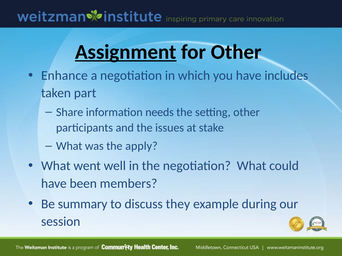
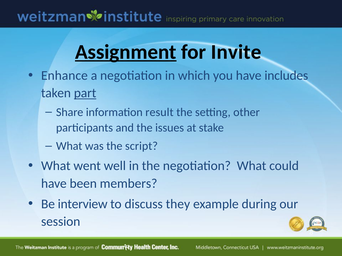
for Other: Other -> Invite (236, 52)
part underline: none -> present (85, 93)
needs: needs -> result (159, 112)
apply: apply -> script (141, 146)
summary: summary -> interview (83, 204)
